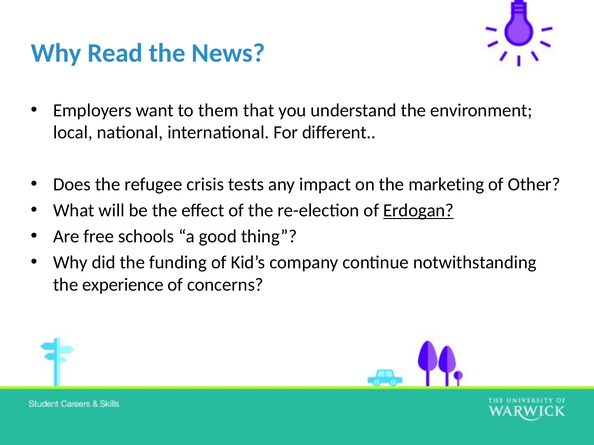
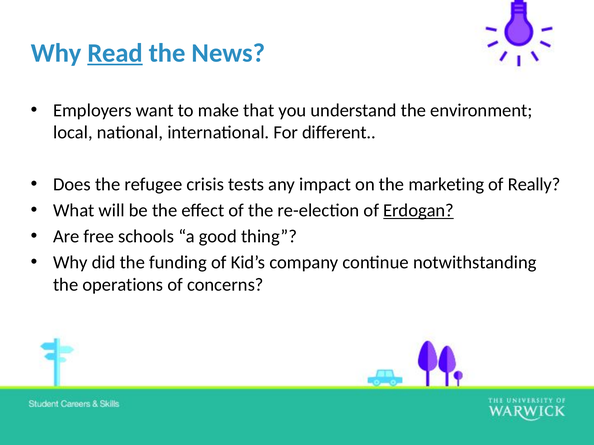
Read underline: none -> present (115, 53)
them: them -> make (219, 110)
Other: Other -> Really (534, 185)
experience: experience -> operations (123, 285)
